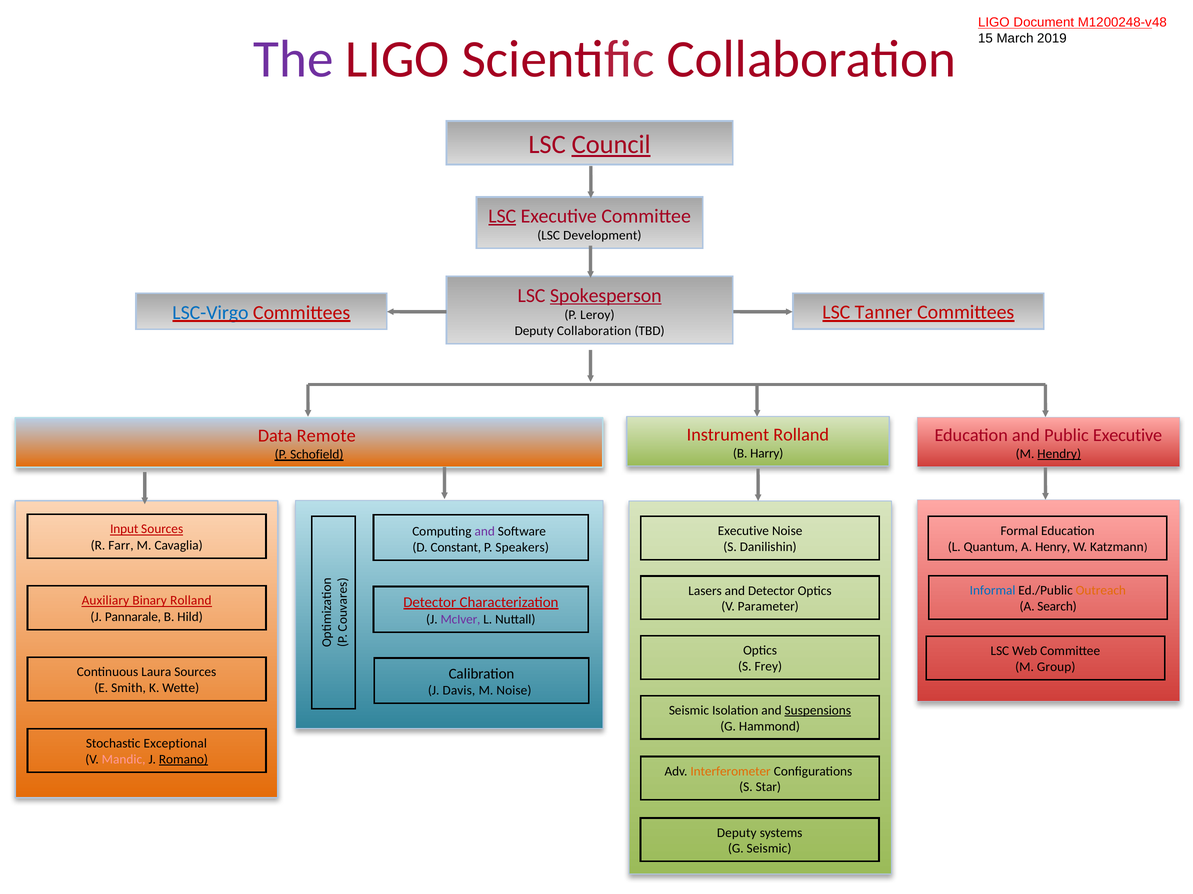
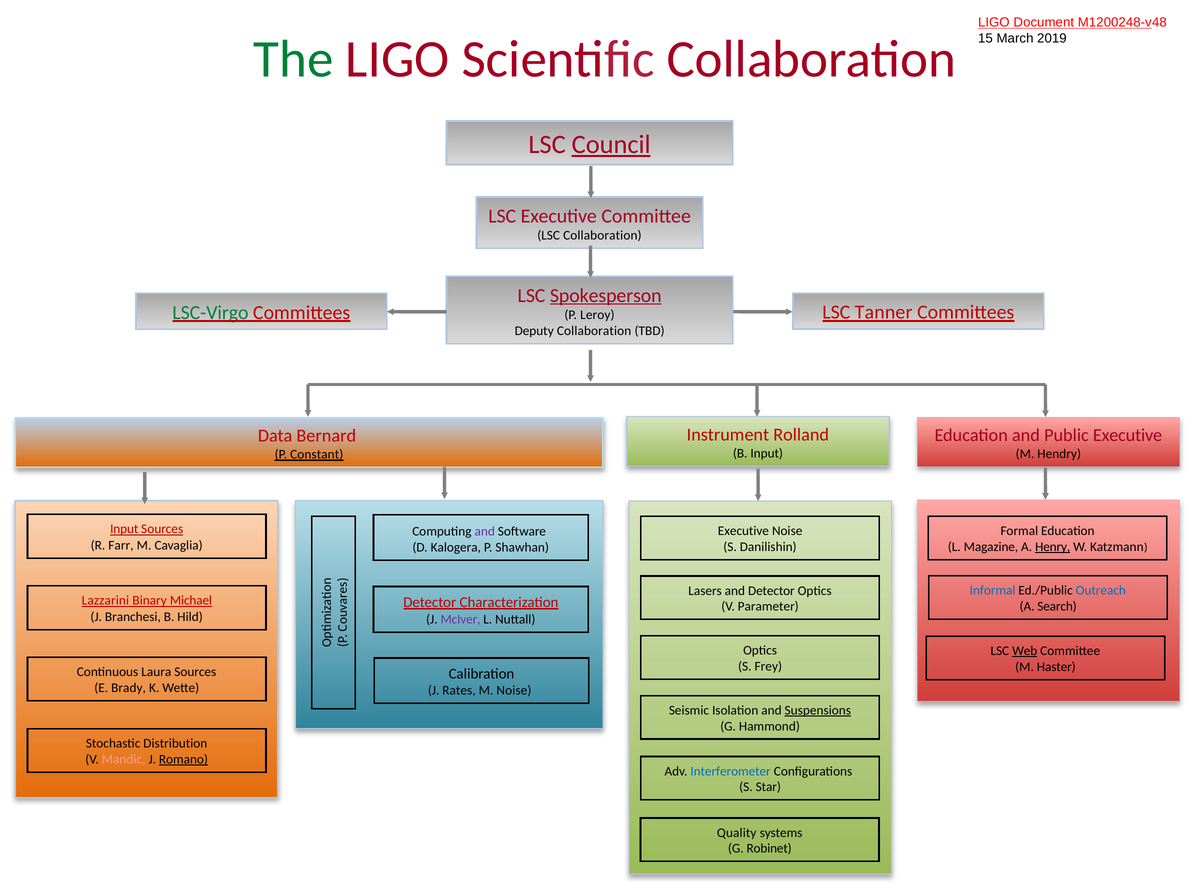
The colour: purple -> green (293, 59)
LSC underline: present -> none (502, 216)
LSC Development: Development -> Collaboration (602, 236)
LSC-Virgo colour: blue -> green (210, 313)
Remote: Remote -> Bernard (326, 436)
B Harry: Harry -> Input (767, 454)
Hendry underline: present -> none (1059, 454)
Schofield: Schofield -> Constant (317, 455)
Quantum: Quantum -> Magazine (991, 547)
Henry underline: none -> present (1053, 547)
Constant: Constant -> Kalogera (456, 548)
Speakers: Speakers -> Shawhan (522, 548)
Outreach colour: orange -> blue (1101, 591)
Auxiliary: Auxiliary -> Lazzarini (105, 601)
Binary Rolland: Rolland -> Michael (191, 601)
Pannarale: Pannarale -> Branchesi (133, 617)
Web underline: none -> present (1025, 651)
Group: Group -> Haster (1056, 667)
Smith: Smith -> Brady (129, 689)
Davis: Davis -> Rates (459, 691)
Exceptional: Exceptional -> Distribution (175, 744)
Interferometer colour: orange -> blue (731, 772)
Deputy: Deputy -> Quality (737, 833)
G Seismic: Seismic -> Robinet (769, 849)
